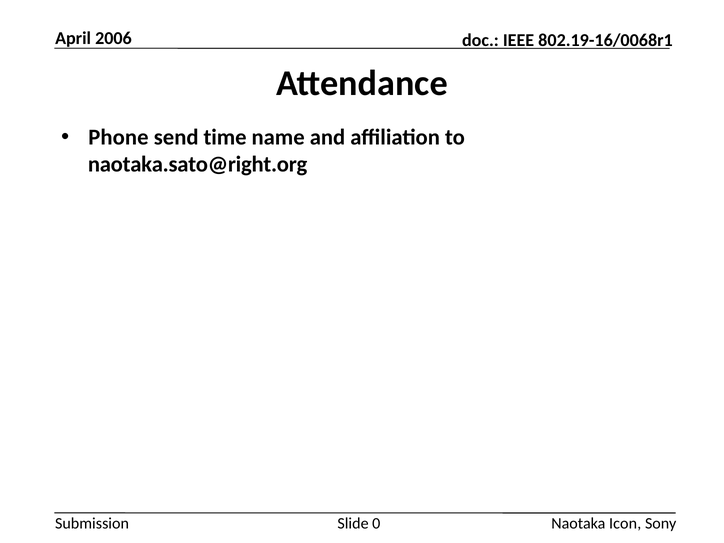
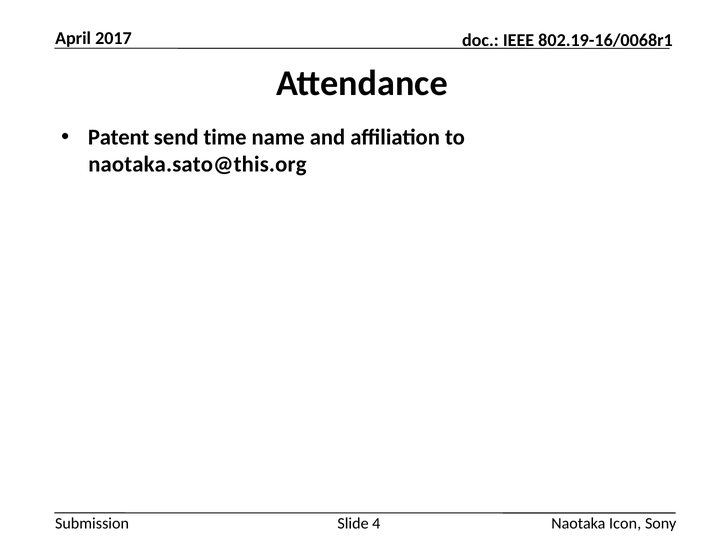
2006: 2006 -> 2017 (113, 38)
Phone: Phone -> Patent (119, 137)
naotaka.sato@right.org: naotaka.sato@right.org -> naotaka.sato@this.org (197, 165)
0: 0 -> 4 (376, 523)
